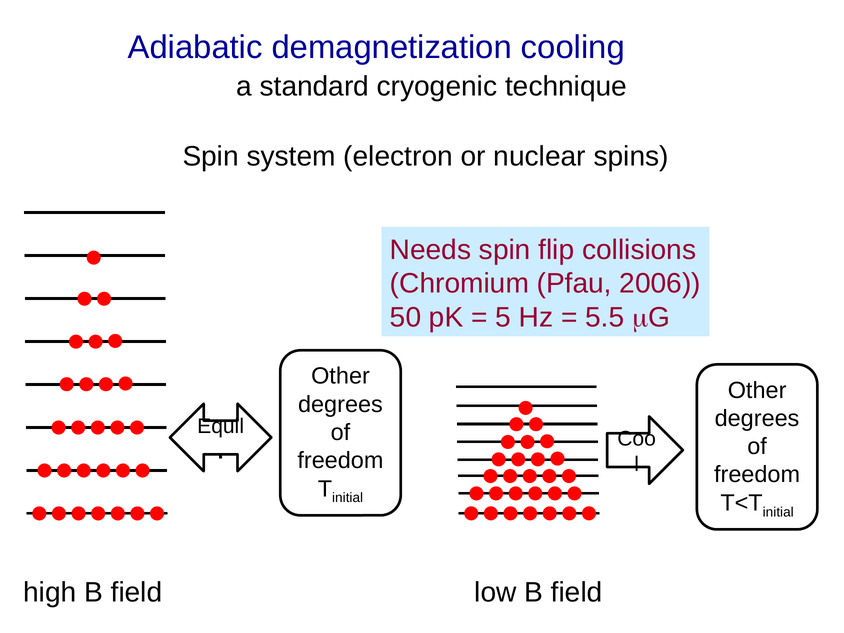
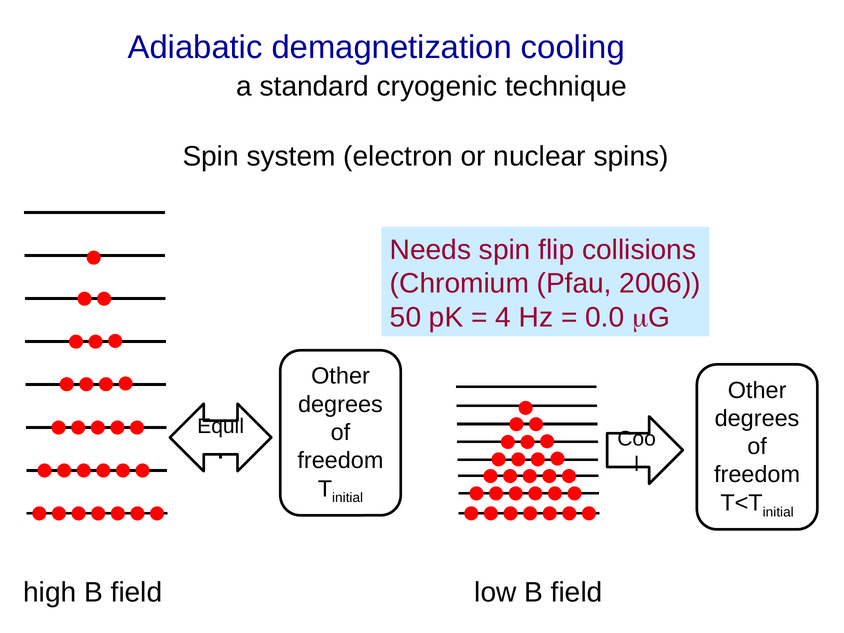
5: 5 -> 4 (503, 317)
5.5: 5.5 -> 0.0 (605, 317)
